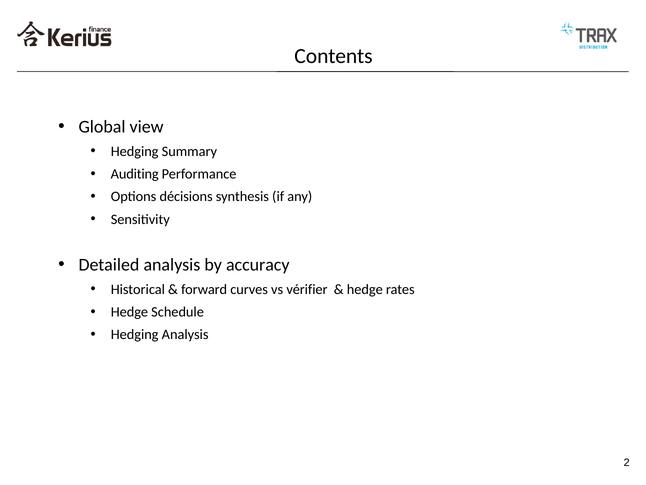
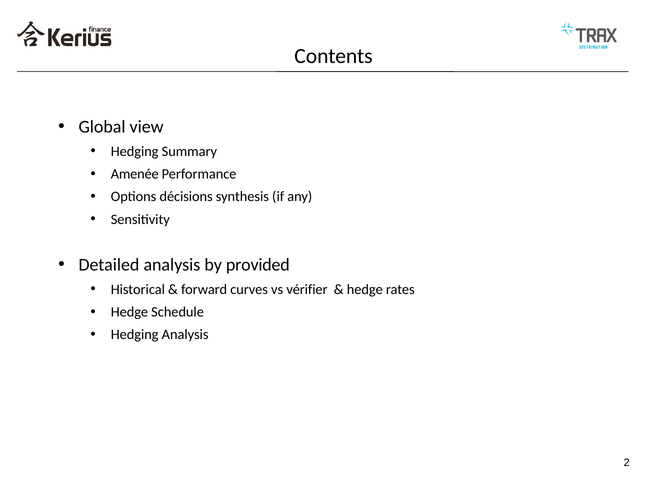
Auditing: Auditing -> Amenée (135, 174)
accuracy: accuracy -> provided (258, 265)
